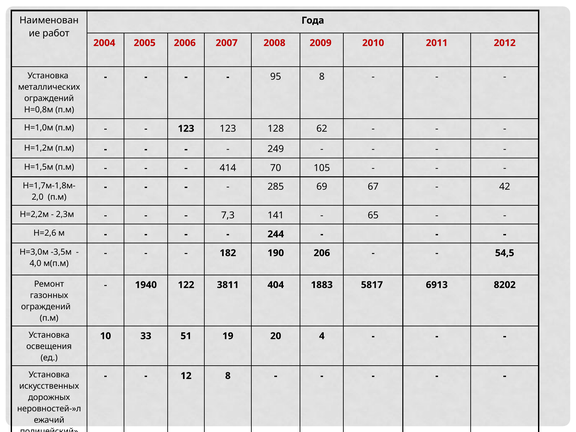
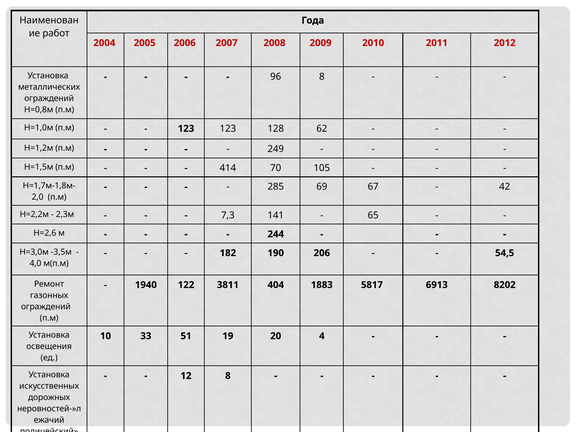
95: 95 -> 96 (276, 77)
